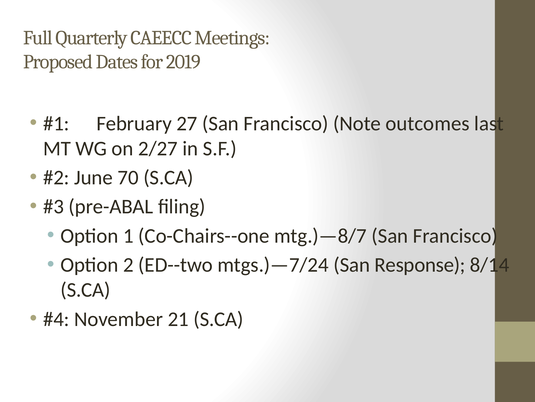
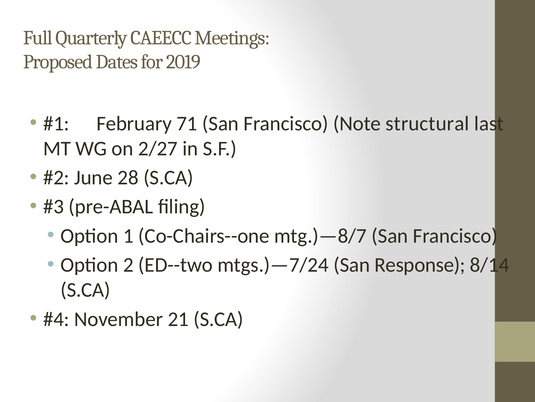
27: 27 -> 71 (187, 123)
outcomes: outcomes -> structural (427, 123)
70: 70 -> 28 (128, 177)
